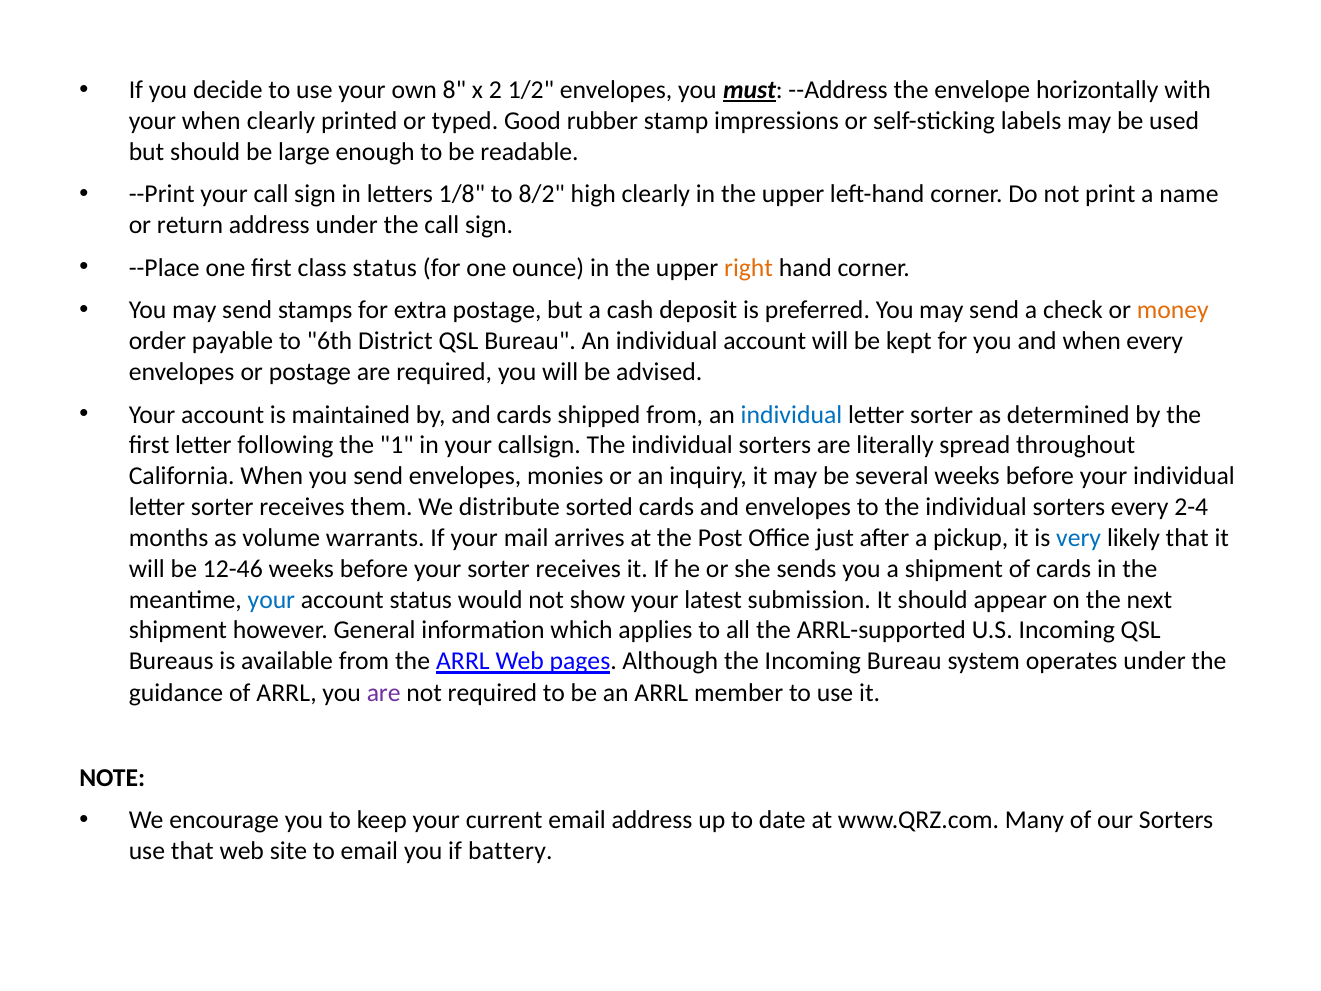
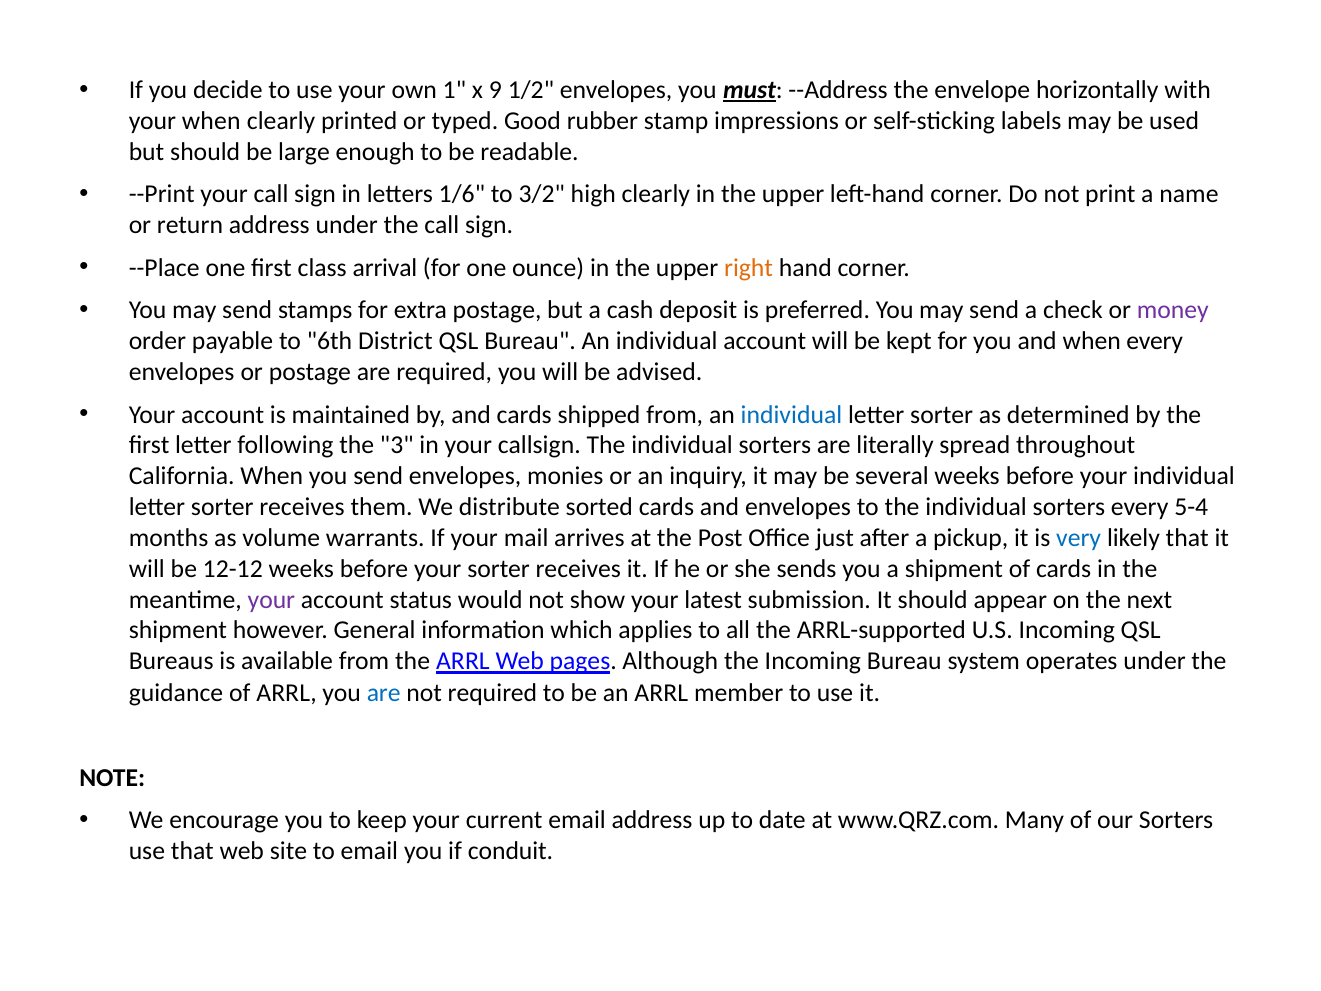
8: 8 -> 1 (454, 90)
2: 2 -> 9 (495, 90)
1/8: 1/8 -> 1/6 (462, 194)
8/2: 8/2 -> 3/2 (542, 194)
class status: status -> arrival (385, 268)
money colour: orange -> purple (1173, 310)
1: 1 -> 3 (397, 445)
2-4: 2-4 -> 5-4 (1191, 507)
12-46: 12-46 -> 12-12 (233, 569)
your colour: blue -> purple (271, 599)
are colour: purple -> blue (384, 692)
battery: battery -> conduit (511, 851)
